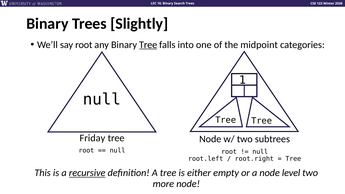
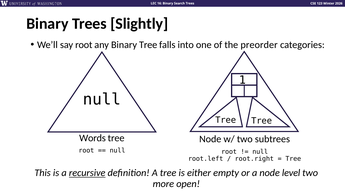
Tree underline: present -> none (148, 45)
midpoint: midpoint -> preorder (259, 45)
Friday: Friday -> Words (93, 138)
more node: node -> open (188, 184)
